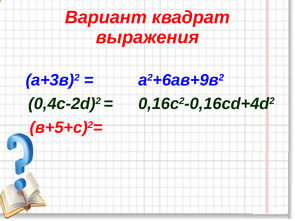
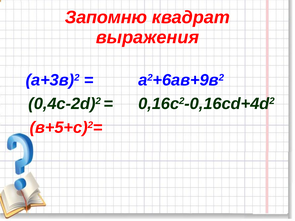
Вариант: Вариант -> Запомню (106, 17)
